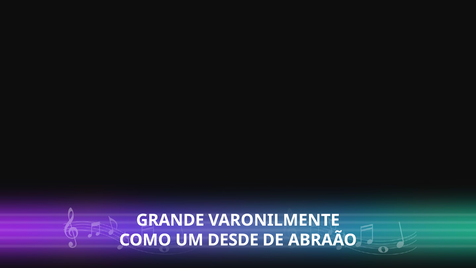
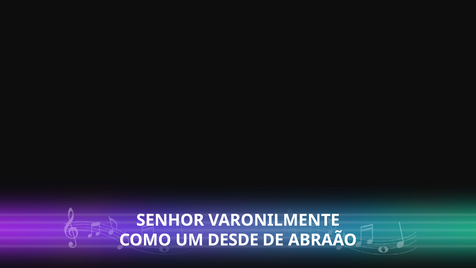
GRANDE: GRANDE -> SENHOR (170, 220)
